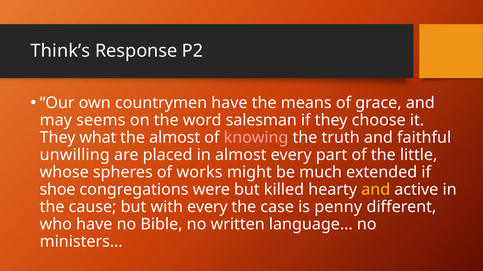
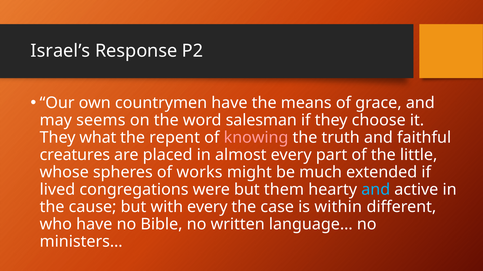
Think’s: Think’s -> Israel’s (60, 51)
the almost: almost -> repent (175, 138)
unwilling: unwilling -> creatures (75, 155)
shoe: shoe -> lived (57, 190)
killed: killed -> them (284, 190)
and colour: yellow -> light blue (376, 190)
penny: penny -> within (338, 207)
